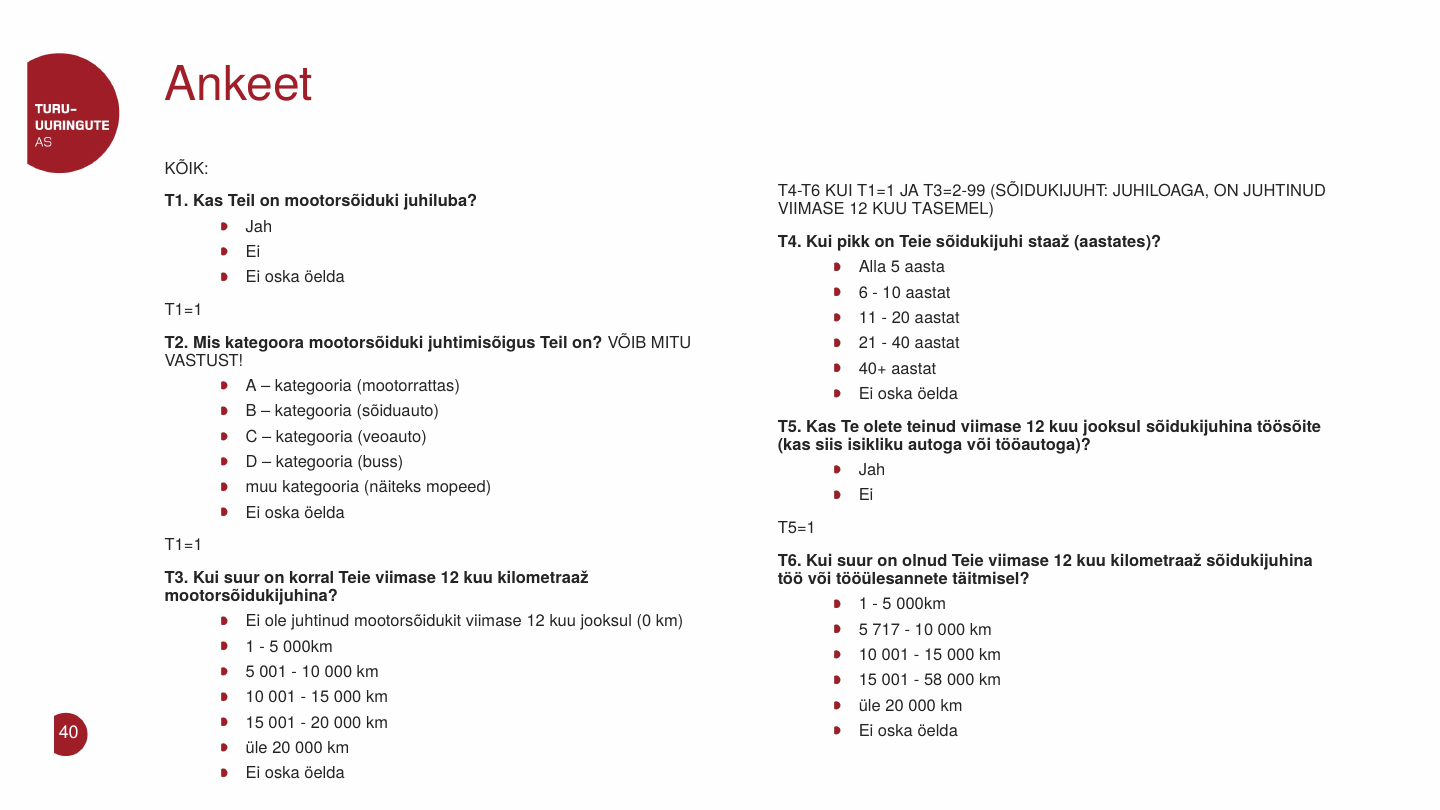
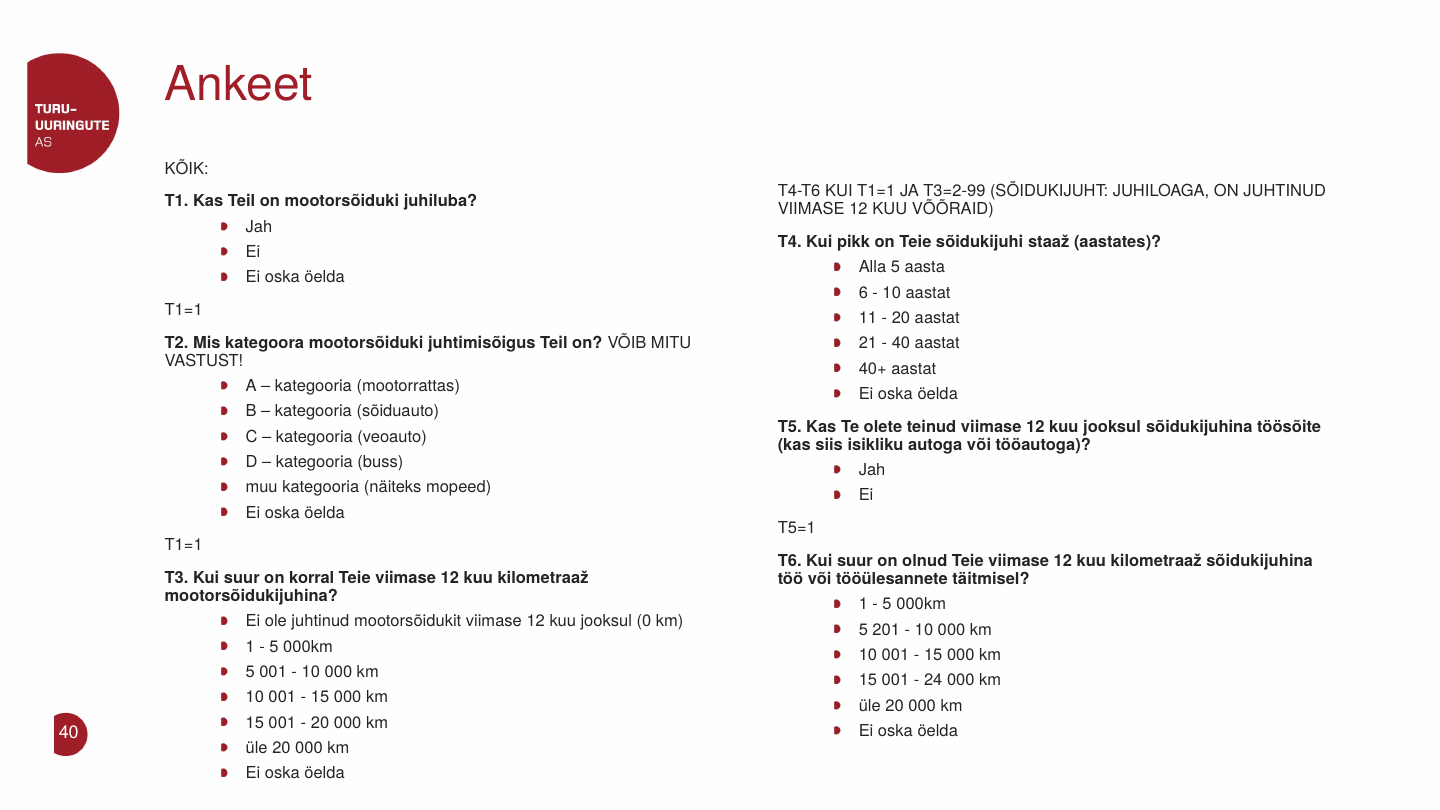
TASEMEL: TASEMEL -> VÕÕRAID (953, 209)
717: 717 -> 201 (886, 630)
58: 58 -> 24 (933, 680)
